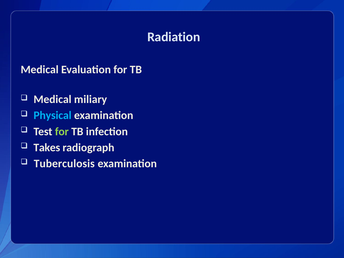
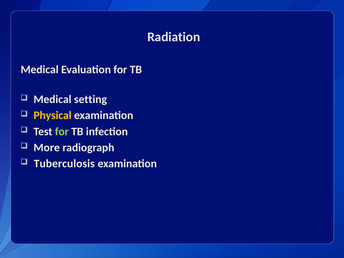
miliary: miliary -> setting (91, 99)
Physical colour: light blue -> yellow (53, 115)
Takes: Takes -> More (47, 148)
